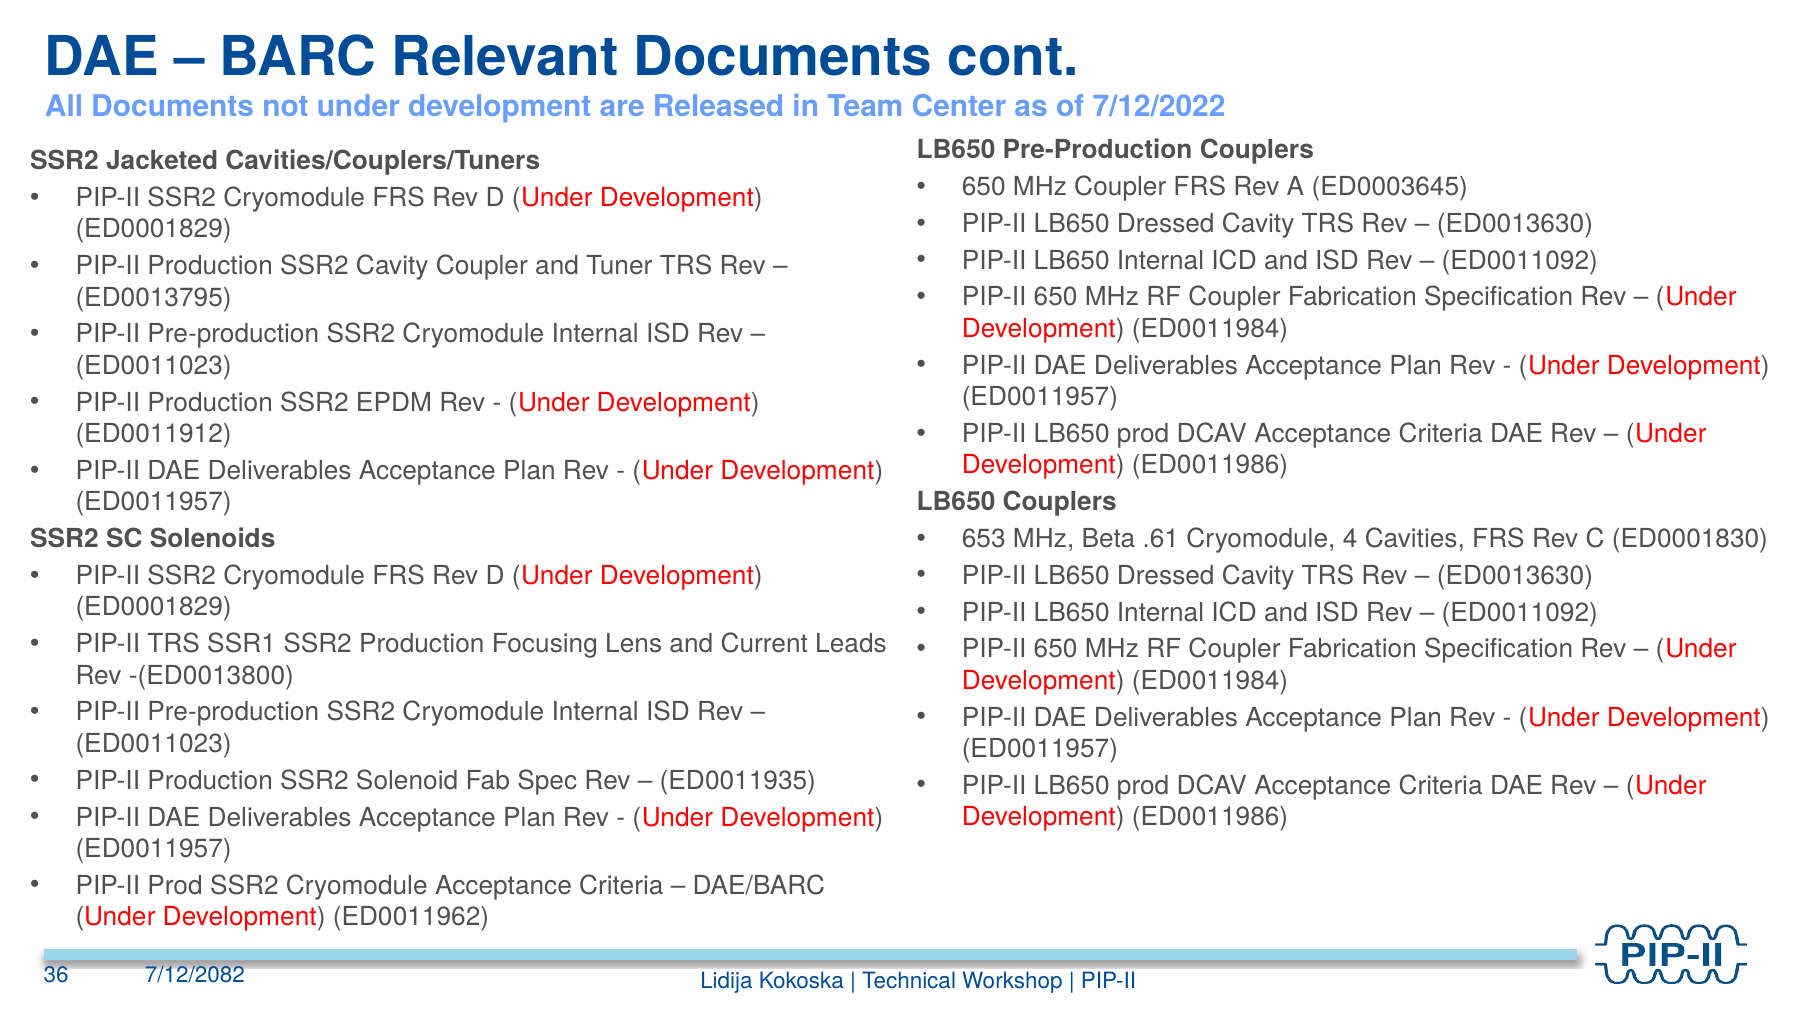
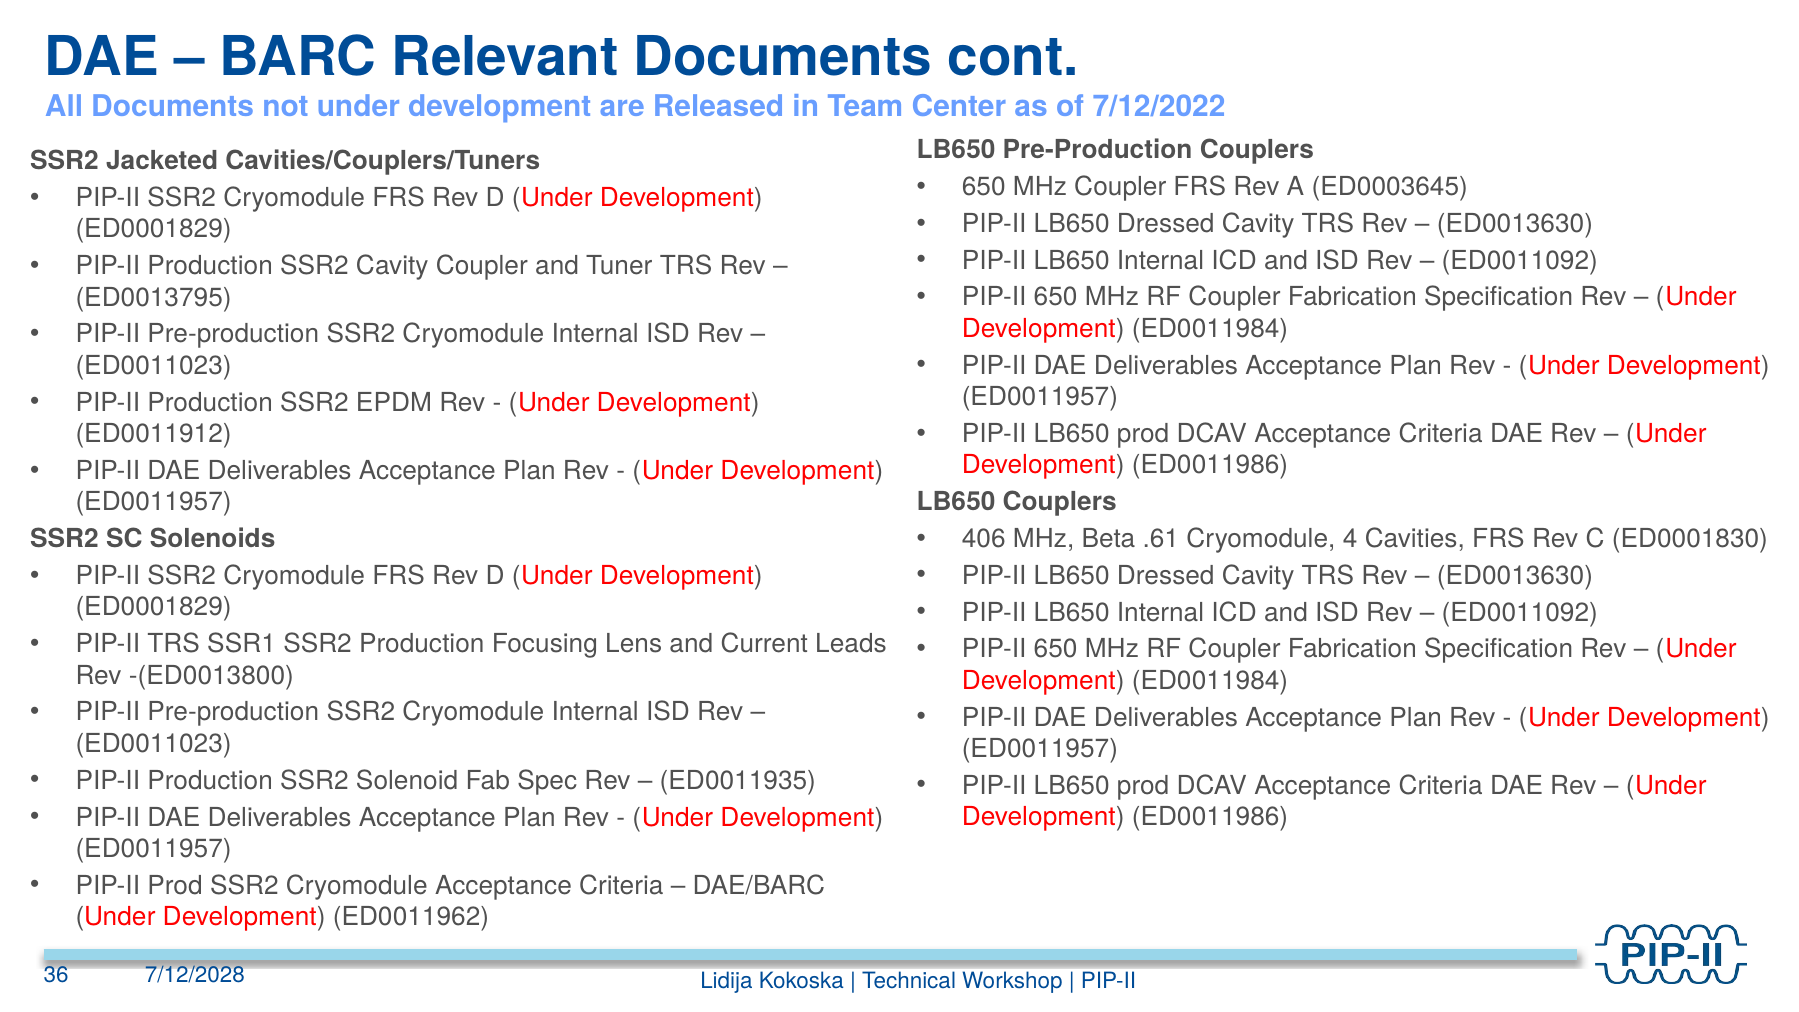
653: 653 -> 406 (984, 539)
7/12/2082: 7/12/2082 -> 7/12/2028 (195, 975)
